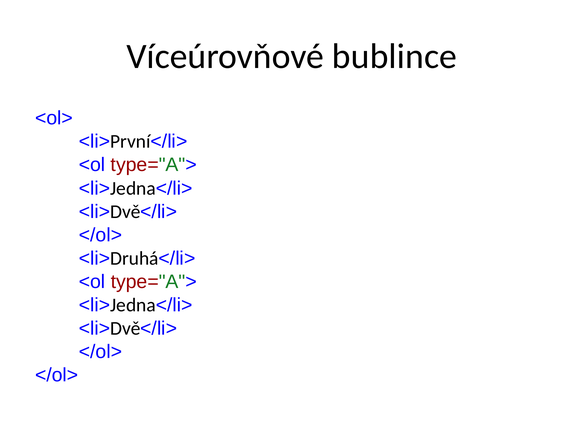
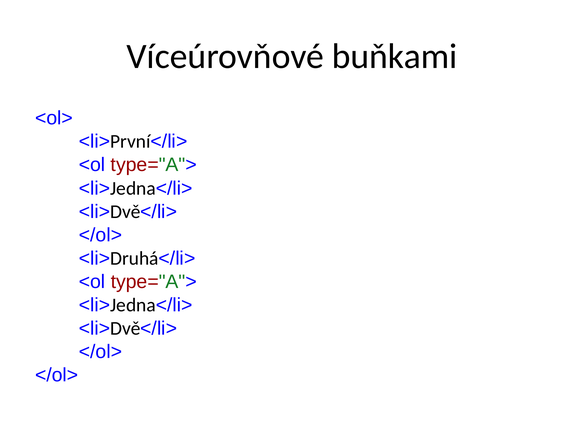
bublince: bublince -> buňkami (395, 57)
